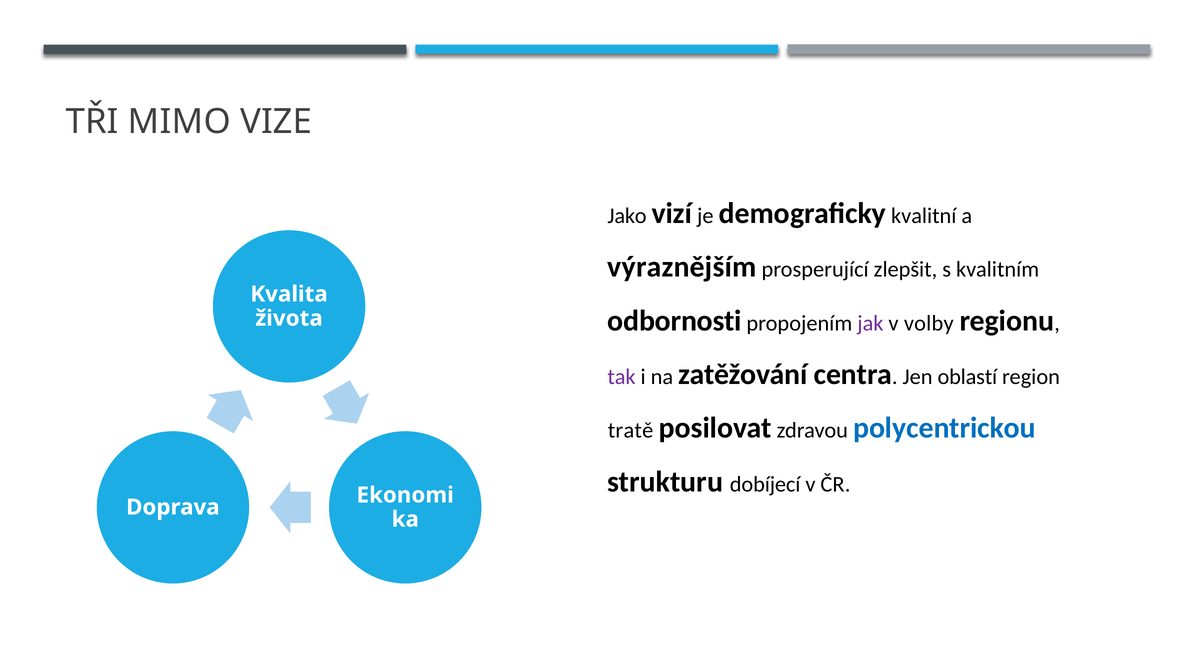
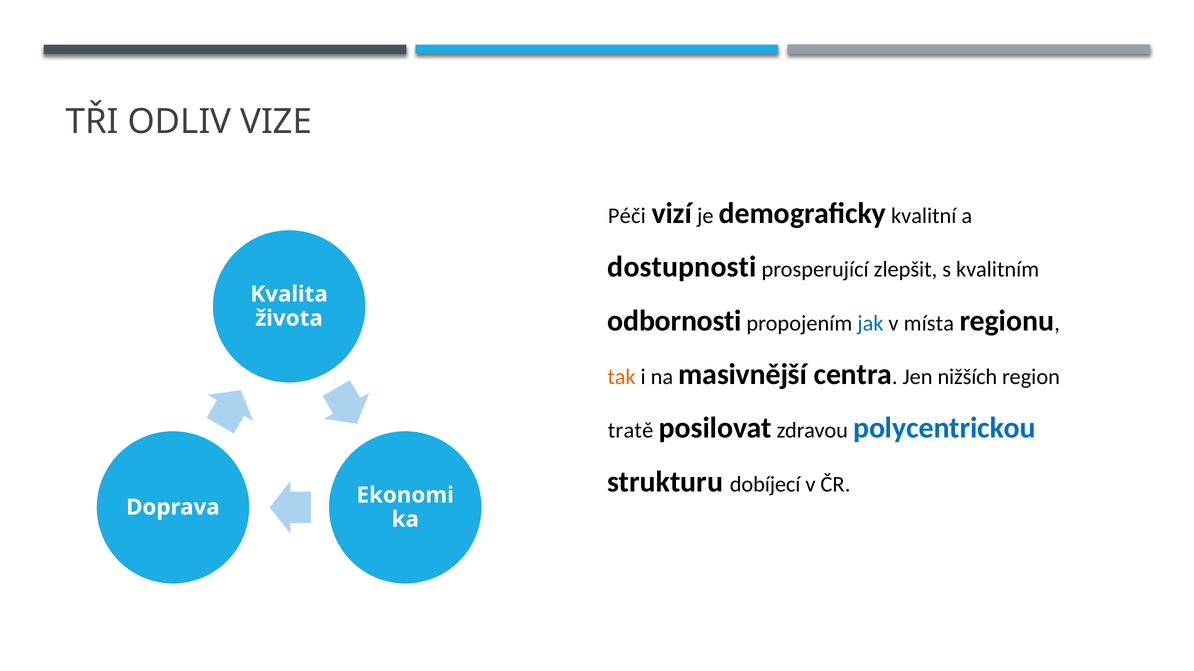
MIMO: MIMO -> ODLIV (179, 122)
Jako: Jako -> Péči (627, 216)
výraznějším: výraznějším -> dostupnosti (682, 267)
jak colour: purple -> blue (870, 324)
volby: volby -> místa (929, 324)
tak colour: purple -> orange (622, 377)
zatěžování: zatěžování -> masivnější (743, 375)
oblastí: oblastí -> nižších (967, 377)
